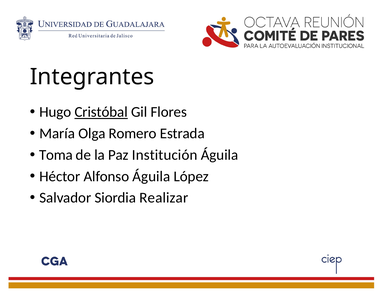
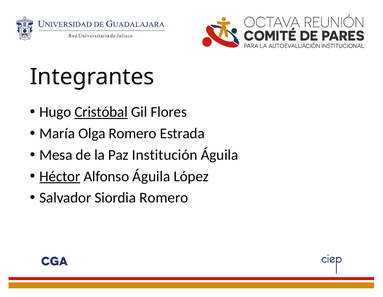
Toma: Toma -> Mesa (56, 155)
Héctor underline: none -> present (60, 176)
Siordia Realizar: Realizar -> Romero (164, 197)
